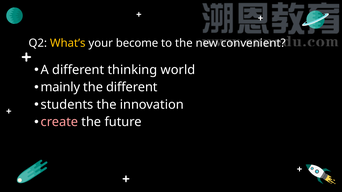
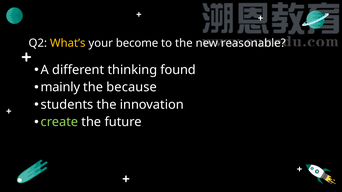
convenient: convenient -> reasonable (253, 43)
world: world -> found (178, 70)
the different: different -> because (132, 87)
create colour: pink -> light green (59, 122)
